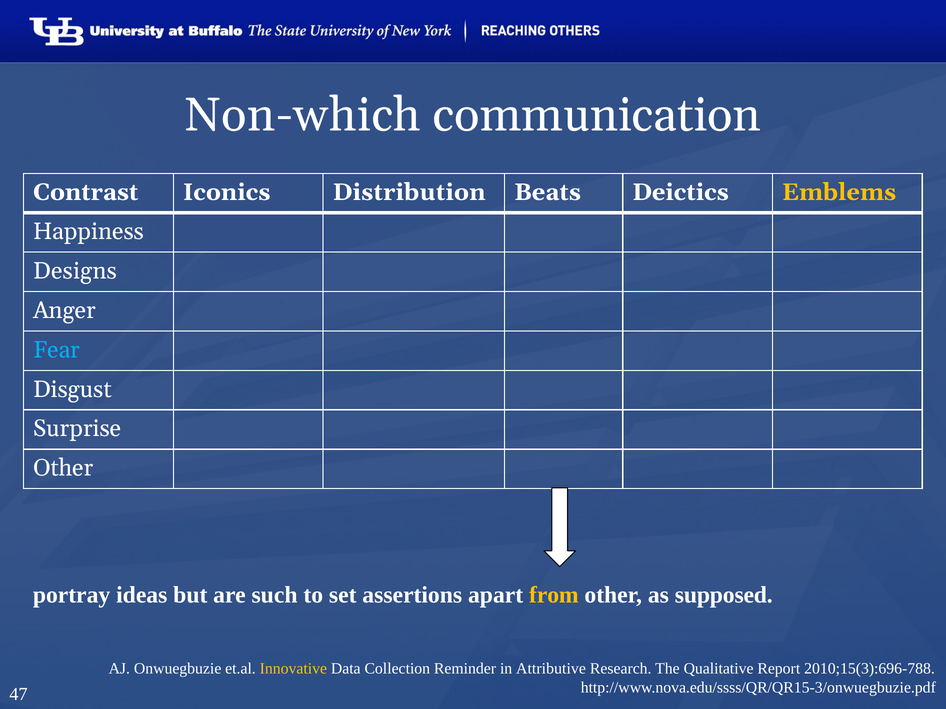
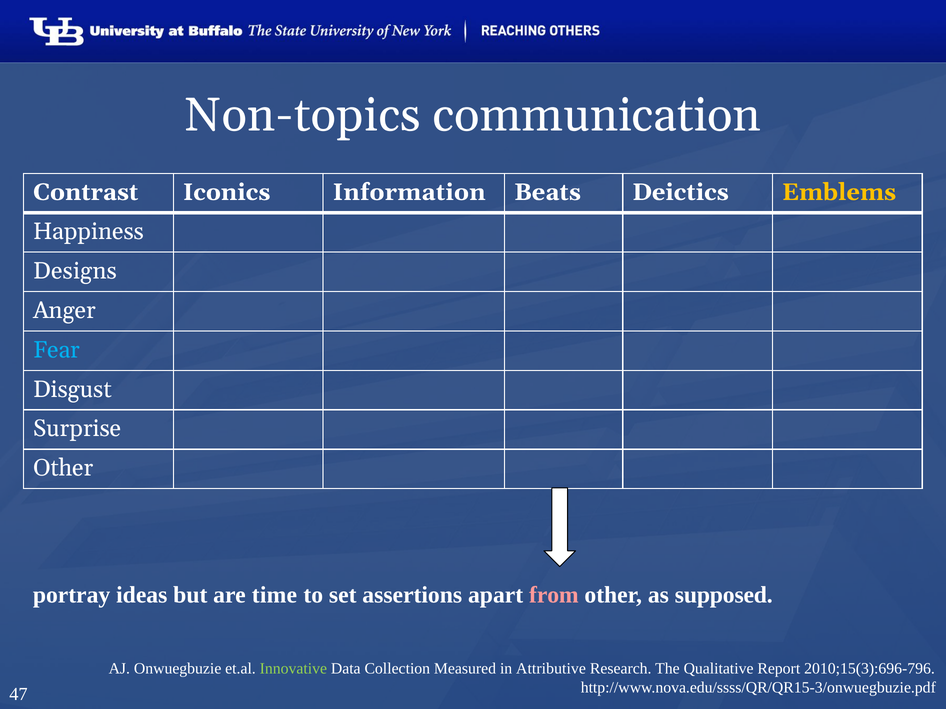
Non-which: Non-which -> Non-topics (303, 115)
Distribution: Distribution -> Information (409, 192)
such: such -> time (274, 595)
from colour: yellow -> pink (554, 595)
Innovative colour: yellow -> light green (293, 669)
Reminder: Reminder -> Measured (465, 669)
2010;15(3):696-788: 2010;15(3):696-788 -> 2010;15(3):696-796 (870, 669)
